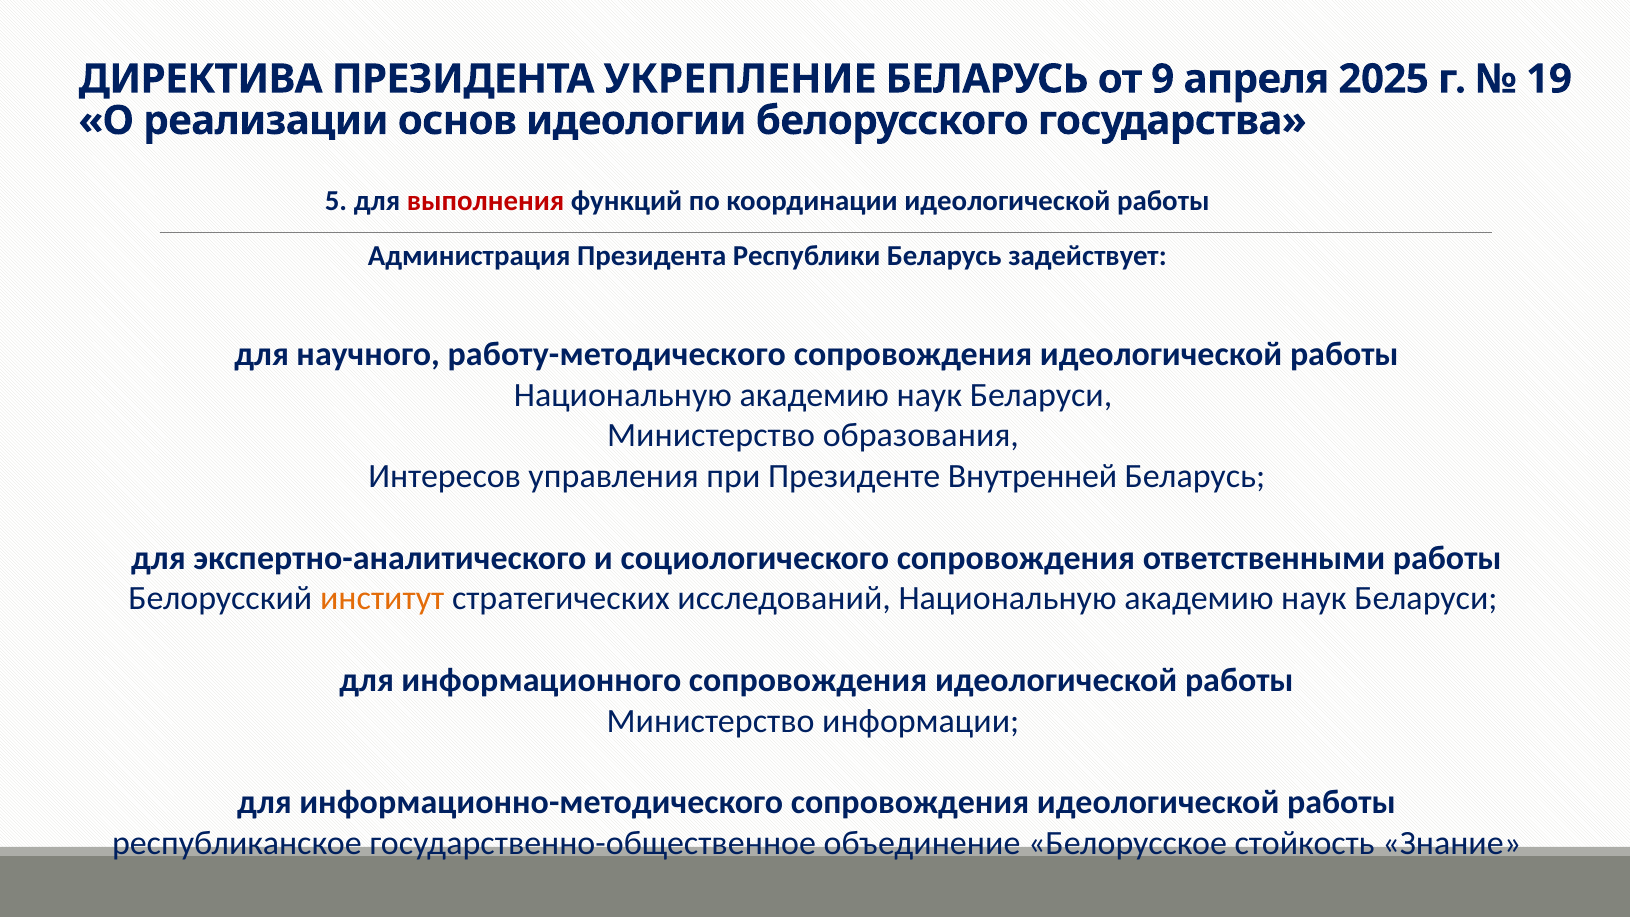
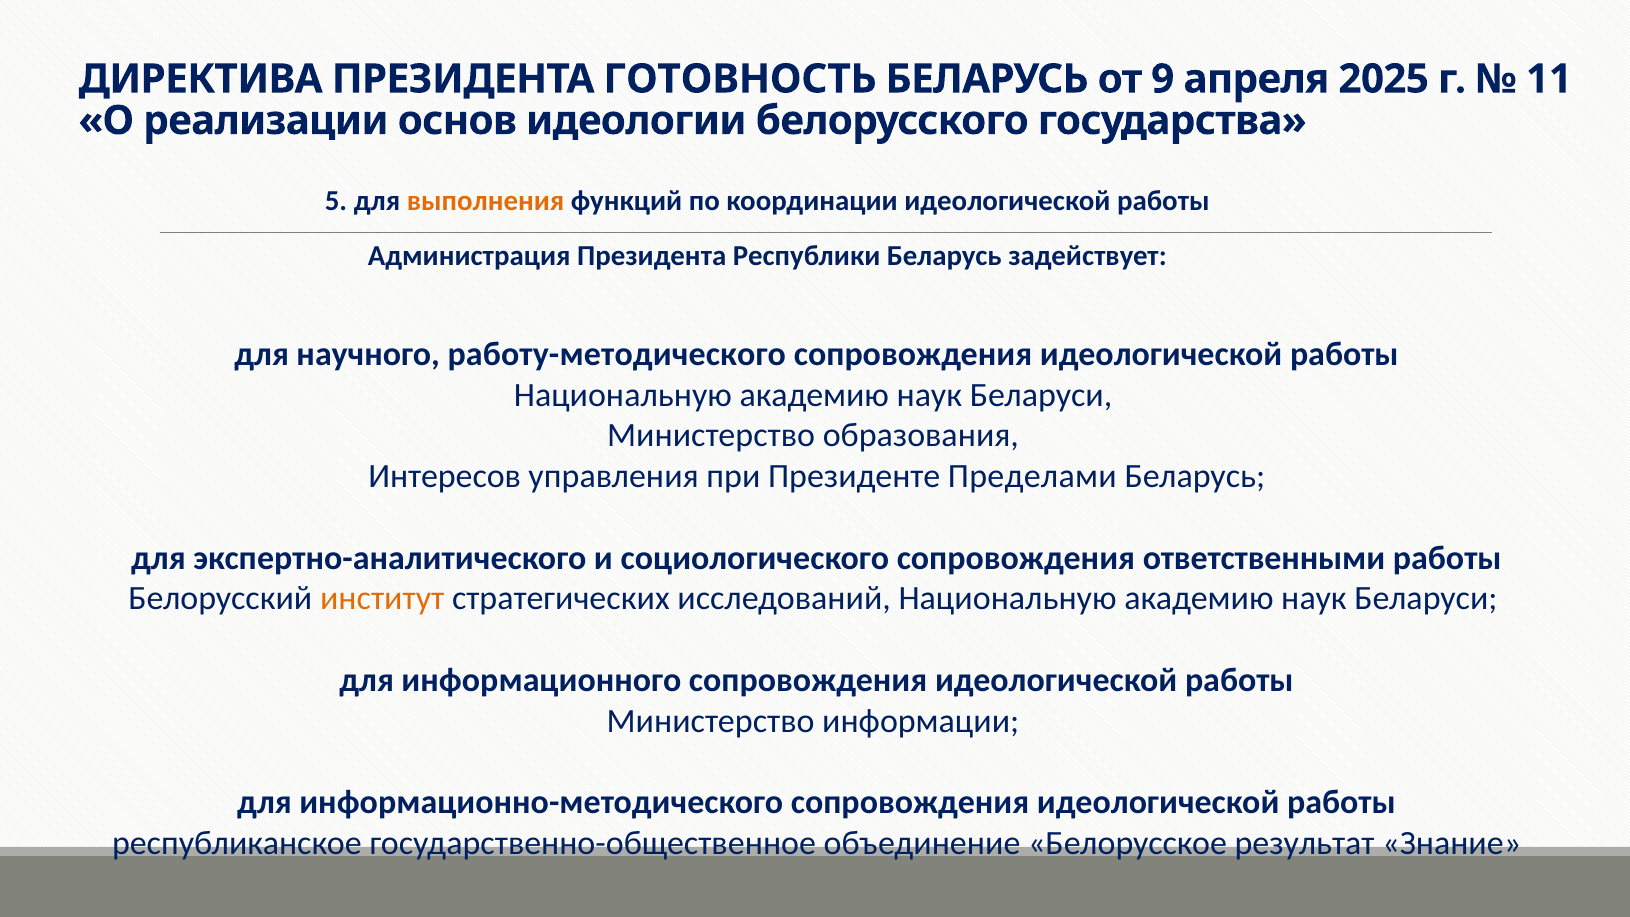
УКРЕПЛЕНИЕ: УКРЕПЛЕНИЕ -> ГОТОВНОСТЬ (740, 79)
19: 19 -> 11 (1549, 79)
выполнения colour: red -> orange (486, 201)
Внутренней: Внутренней -> Пределами (1032, 476)
стойкость: стойкость -> результат (1305, 843)
